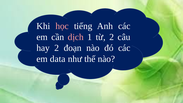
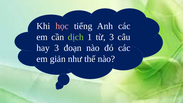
dịch colour: pink -> light green (76, 37)
từ 2: 2 -> 3 (112, 37)
hay 2: 2 -> 3 (57, 48)
data: data -> giản (58, 59)
